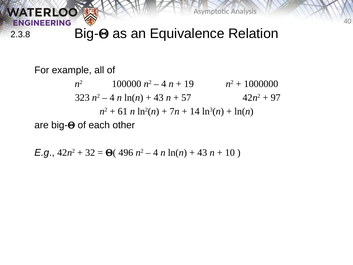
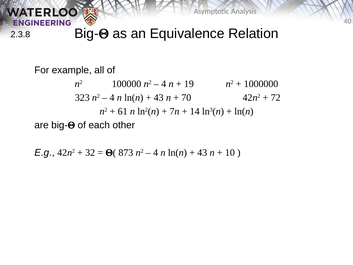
57: 57 -> 70 (186, 98)
97: 97 -> 72 (276, 98)
496: 496 -> 873 (126, 152)
